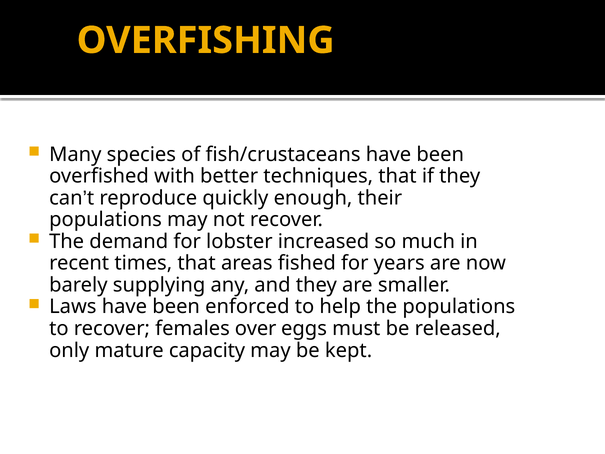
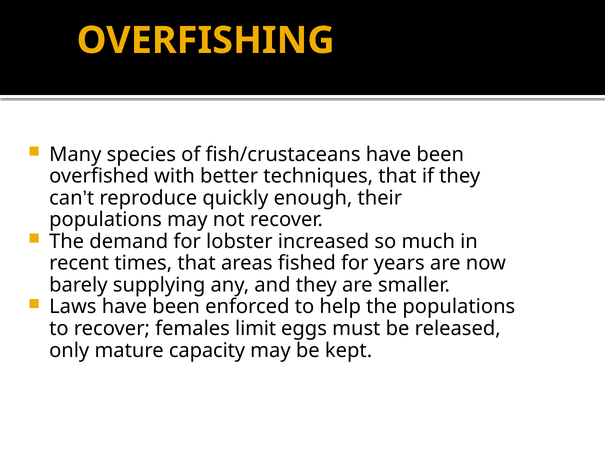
over: over -> limit (256, 328)
